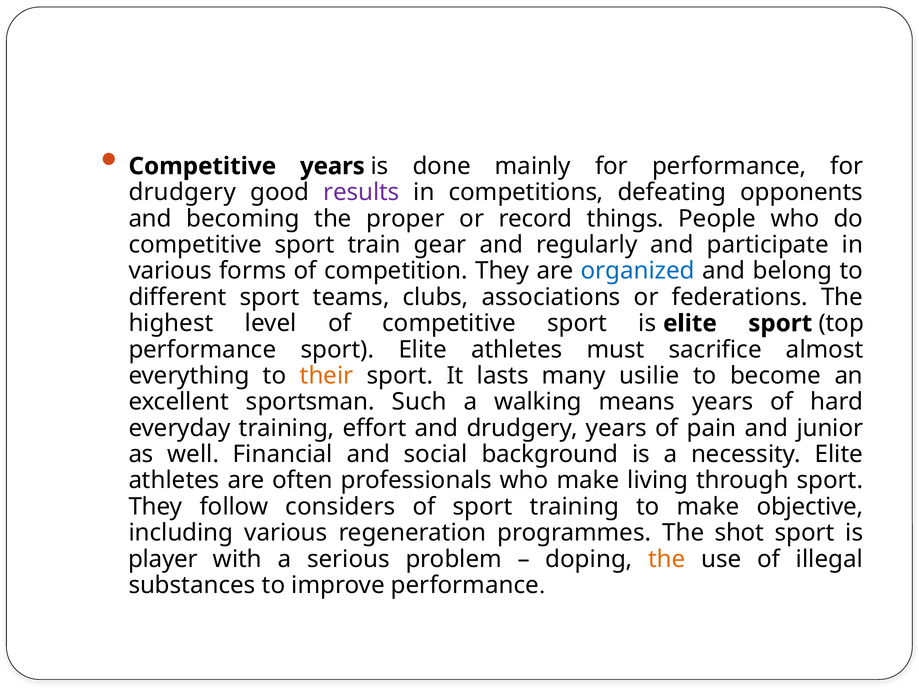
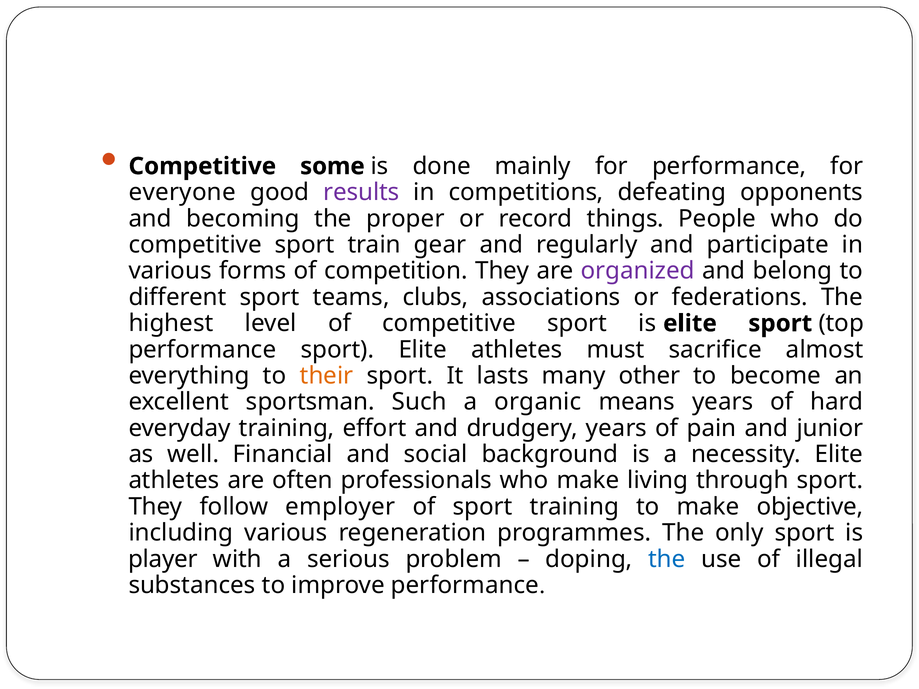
Competitive years: years -> some (332, 166)
drudgery: drudgery -> everyone (182, 192)
organized colour: blue -> purple (638, 271)
usilie: usilie -> other (649, 376)
walking: walking -> organic (538, 402)
considers: considers -> employer (340, 507)
shot: shot -> only (739, 533)
the colour: orange -> blue (667, 559)
